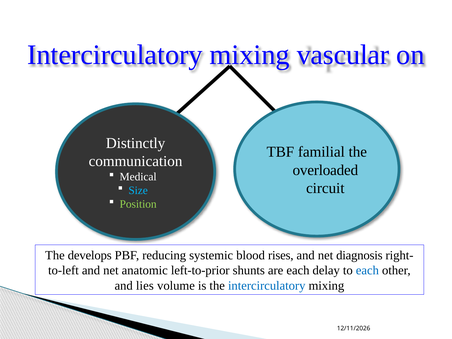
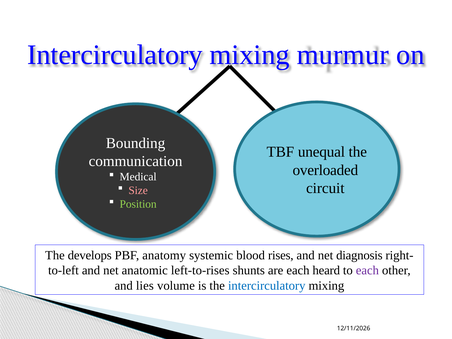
vascular: vascular -> murmur (343, 55)
Distinctly: Distinctly -> Bounding (136, 143)
familial: familial -> unequal (321, 152)
Size colour: light blue -> pink (138, 190)
reducing: reducing -> anatomy (164, 255)
left-to-prior: left-to-prior -> left-to-rises (200, 271)
delay: delay -> heard (326, 271)
each colour: blue -> purple (367, 271)
